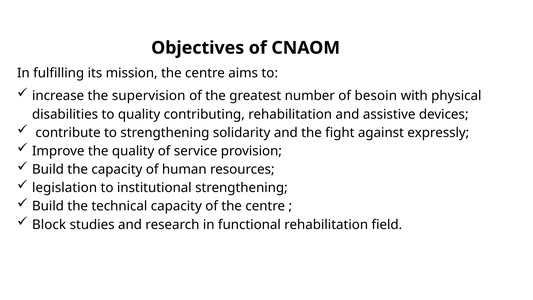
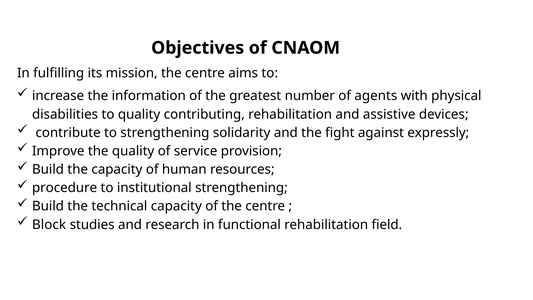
supervision: supervision -> information (149, 96)
besoin: besoin -> agents (376, 96)
legislation: legislation -> procedure (65, 188)
